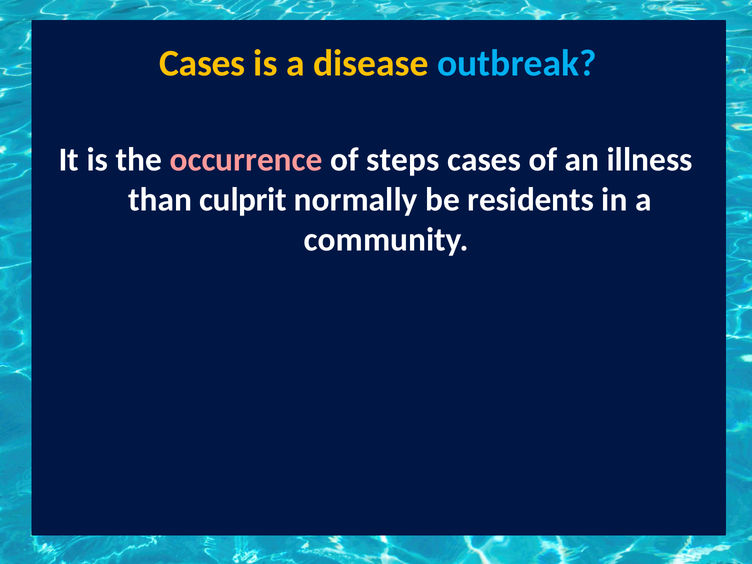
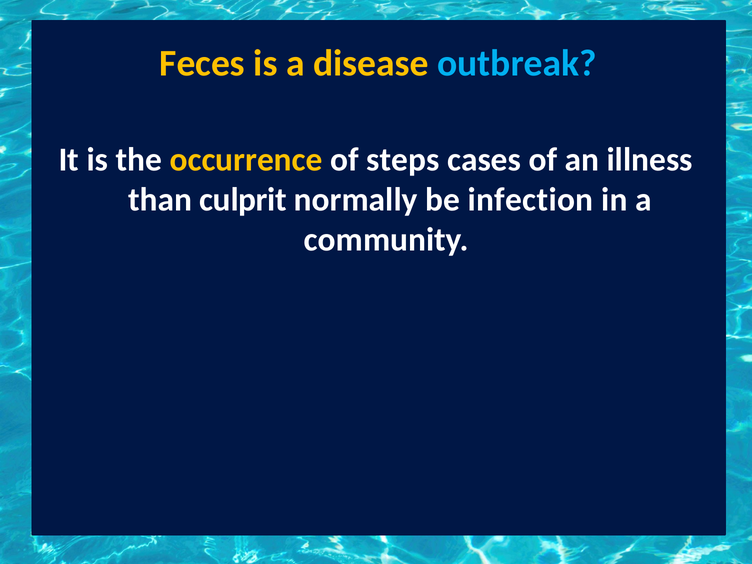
Cases: Cases -> Feces (202, 63)
occurrence colour: pink -> yellow (246, 160)
residents: residents -> infection (530, 200)
